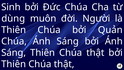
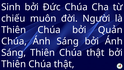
dùng: dùng -> chiếu (13, 18)
